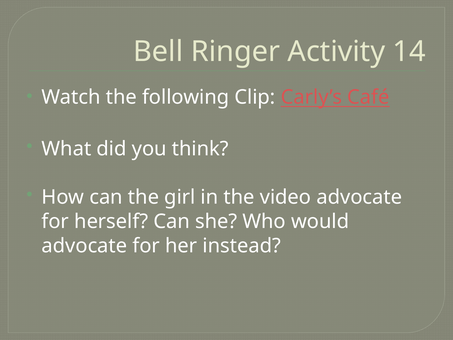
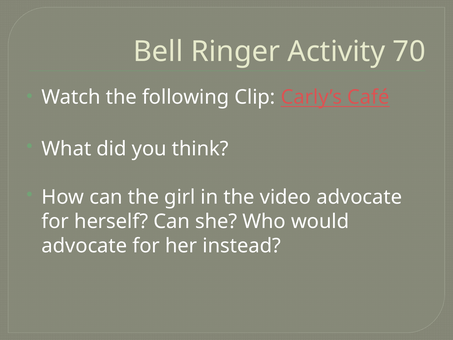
14: 14 -> 70 (409, 52)
